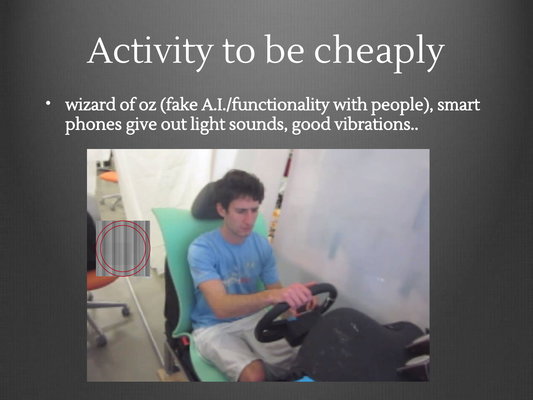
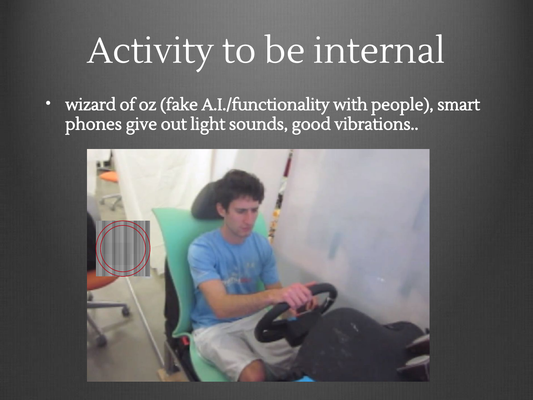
cheaply: cheaply -> internal (380, 51)
